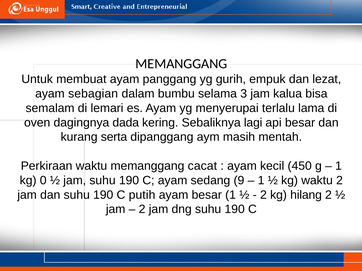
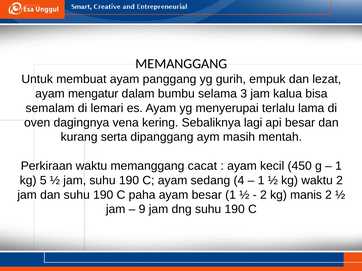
sebagian: sebagian -> mengatur (93, 94)
dada: dada -> vena (126, 123)
0: 0 -> 5 (43, 181)
9: 9 -> 4 (239, 181)
putih: putih -> paha (142, 195)
hilang: hilang -> manis (306, 195)
2: 2 -> 9 (142, 210)
